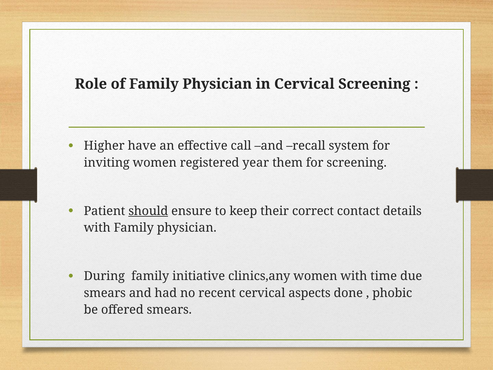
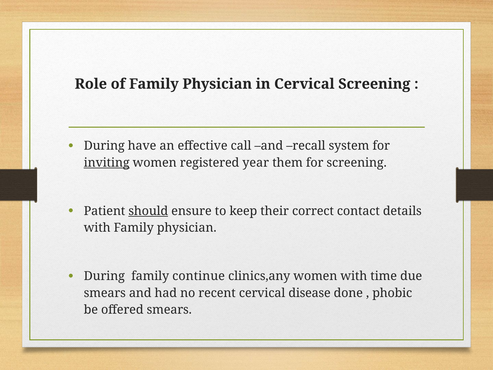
Higher: Higher -> During (104, 146)
inviting underline: none -> present (107, 163)
initiative: initiative -> continue (199, 276)
aspects: aspects -> disease (310, 293)
